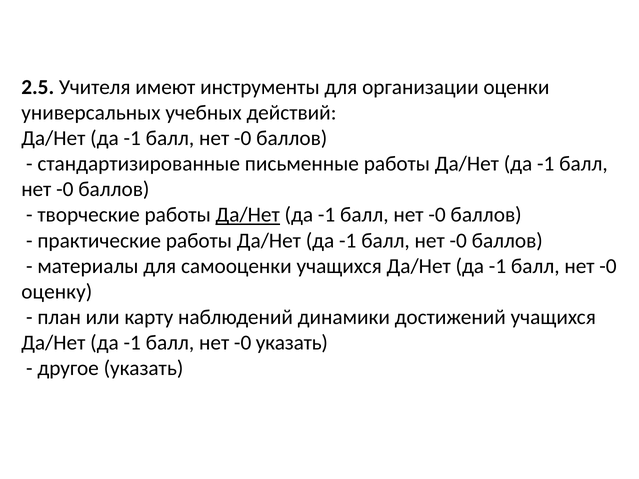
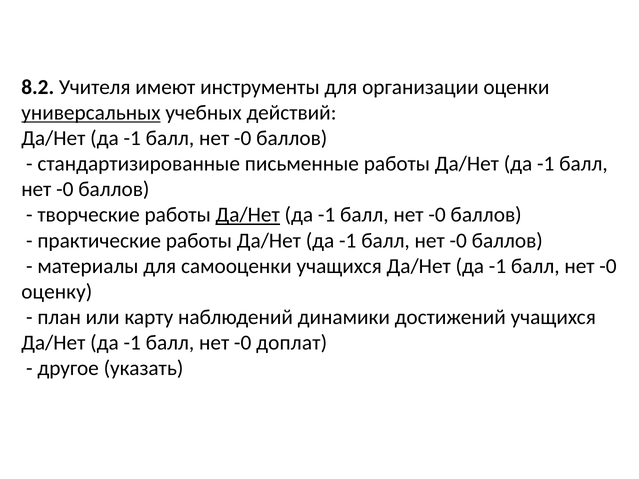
2.5: 2.5 -> 8.2 (38, 87)
универсальных underline: none -> present (91, 113)
-0 указать: указать -> доплат (292, 343)
